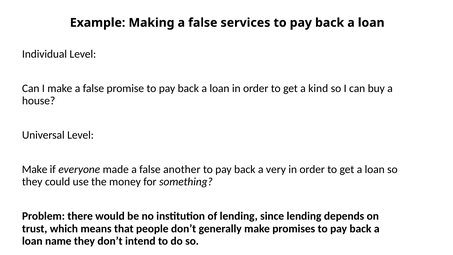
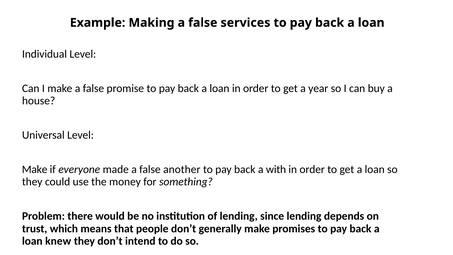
kind: kind -> year (318, 88)
very: very -> with (276, 169)
name: name -> knew (58, 241)
